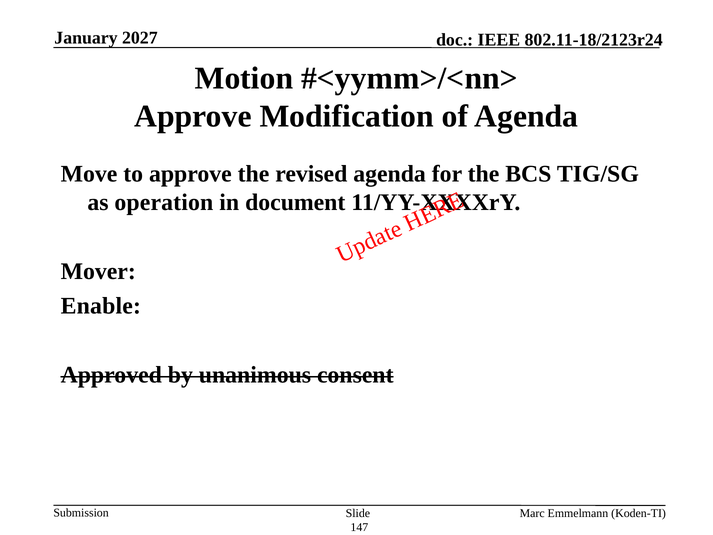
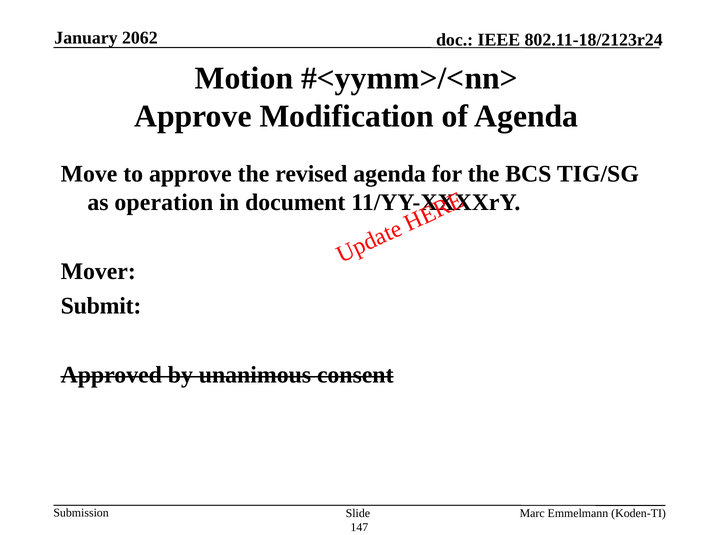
2027: 2027 -> 2062 (140, 38)
Enable: Enable -> Submit (101, 306)
